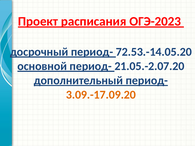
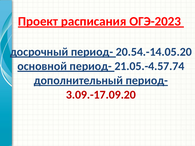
72.53.-14.05.20: 72.53.-14.05.20 -> 20.54.-14.05.20 (154, 52)
21.05.-2.07.20: 21.05.-2.07.20 -> 21.05.-4.57.74 (149, 66)
3.09.-17.09.20 colour: orange -> red (101, 95)
